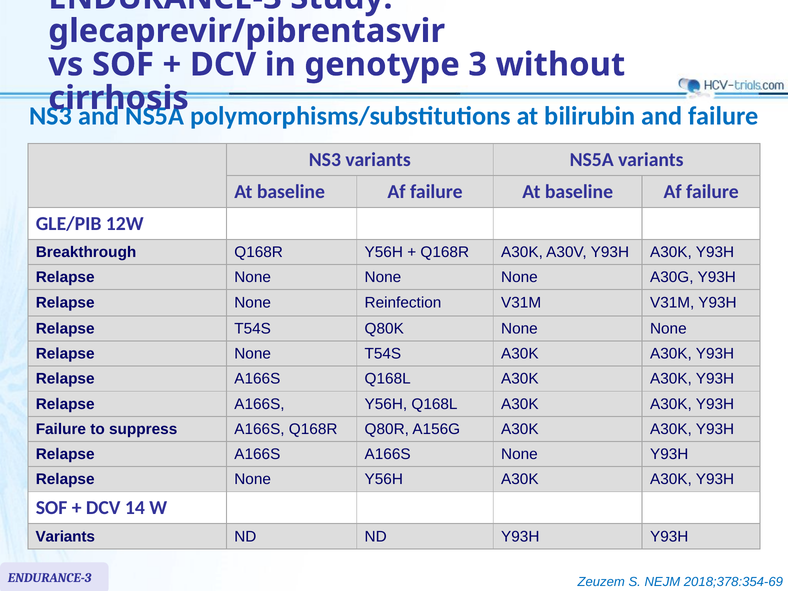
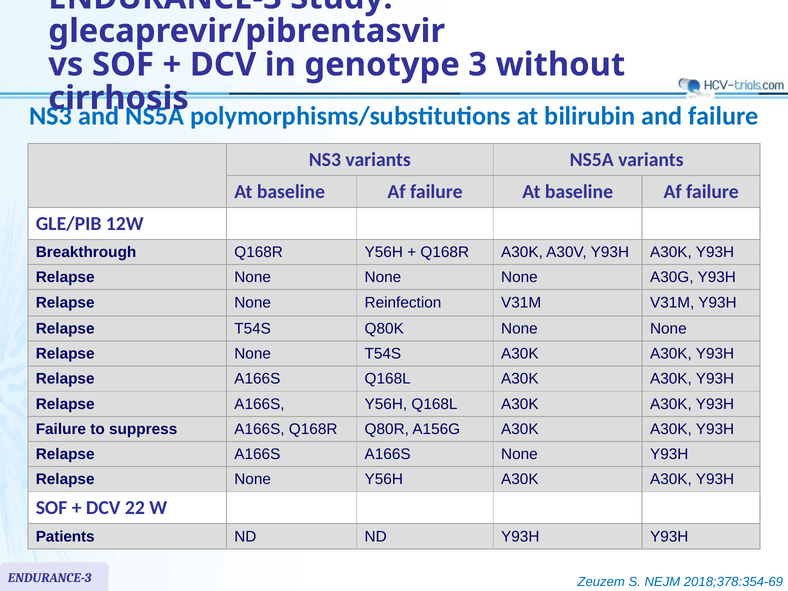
14: 14 -> 22 (135, 508)
Variants: Variants -> Patients (65, 537)
